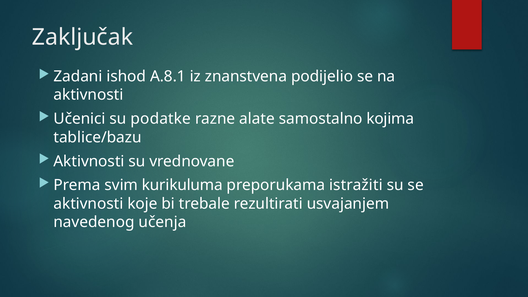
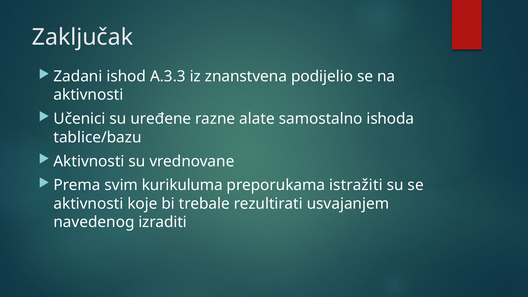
A.8.1: A.8.1 -> A.3.3 (168, 76)
podatke: podatke -> uređene (161, 119)
kojima: kojima -> ishoda (390, 119)
učenja: učenja -> izraditi (163, 222)
